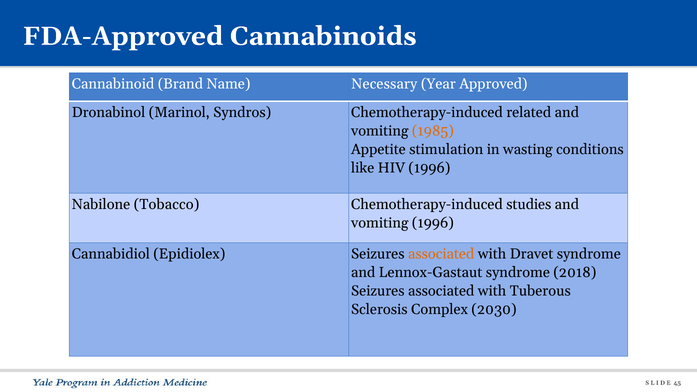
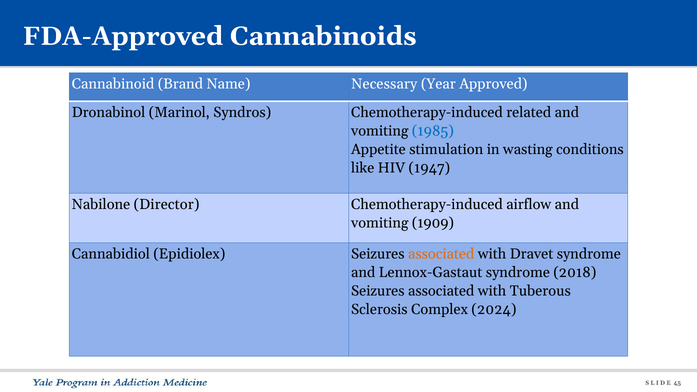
1985 colour: orange -> blue (433, 131)
HIV 1996: 1996 -> 1947 (429, 168)
Tobacco: Tobacco -> Director (167, 205)
studies: studies -> airflow (529, 205)
vomiting 1996: 1996 -> 1909 (433, 223)
2030: 2030 -> 2024 (494, 310)
